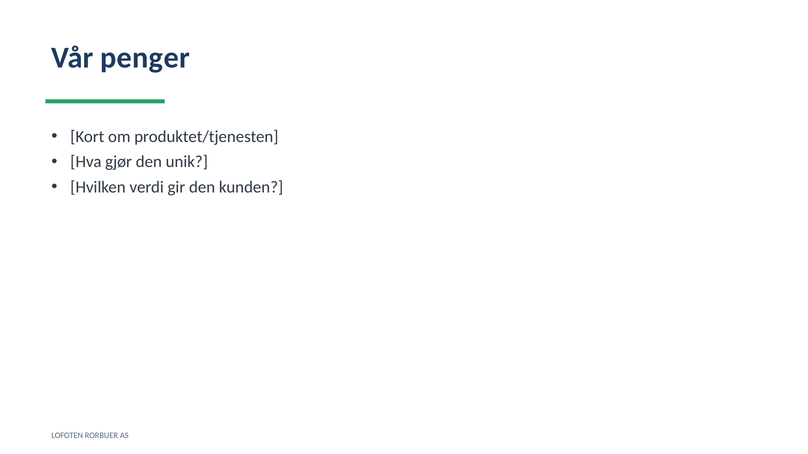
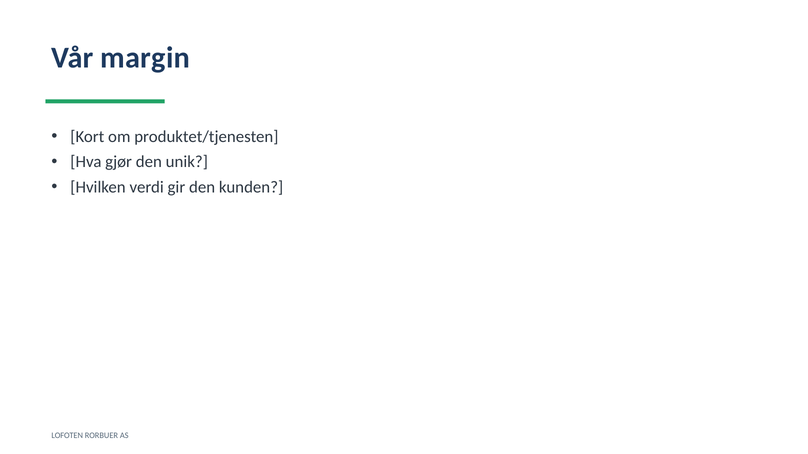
penger: penger -> margin (145, 58)
